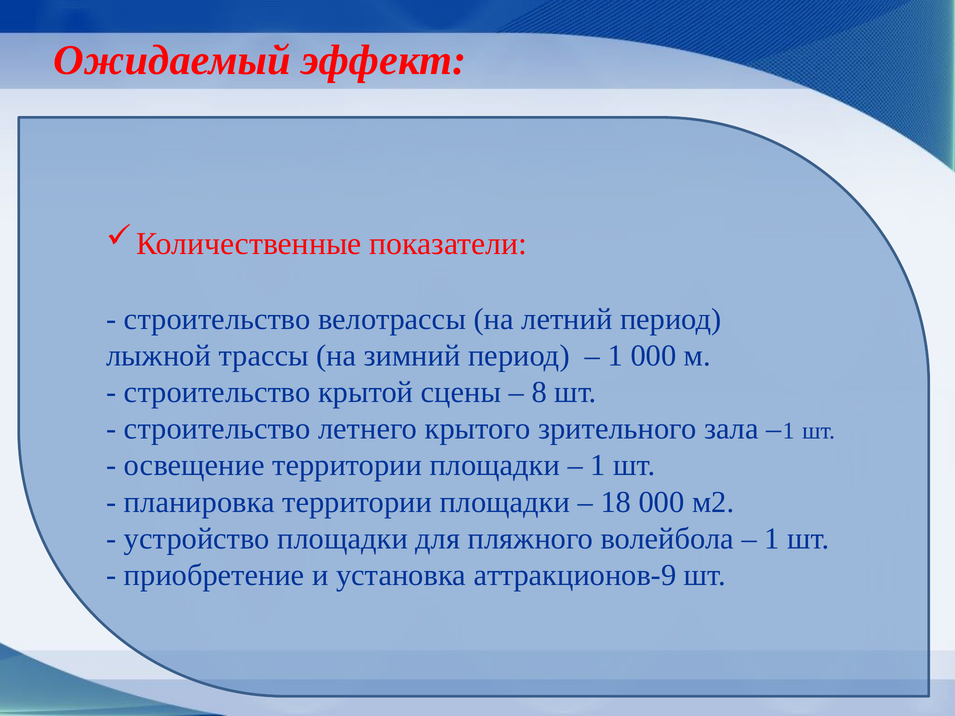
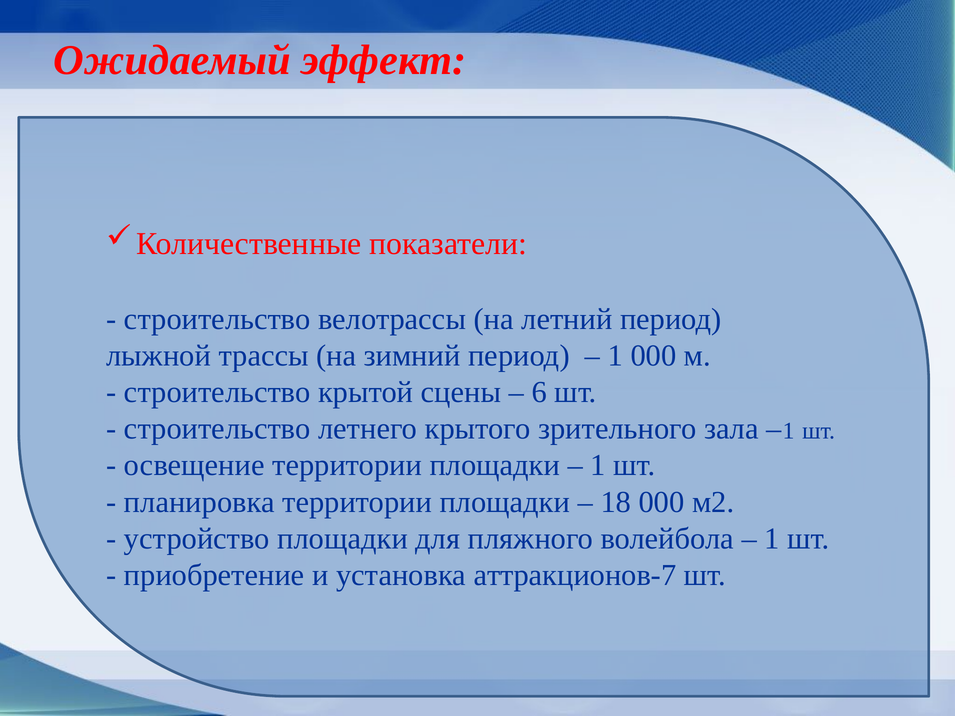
8: 8 -> 6 (539, 392)
аттракционов-9: аттракционов-9 -> аттракционов-7 (575, 575)
